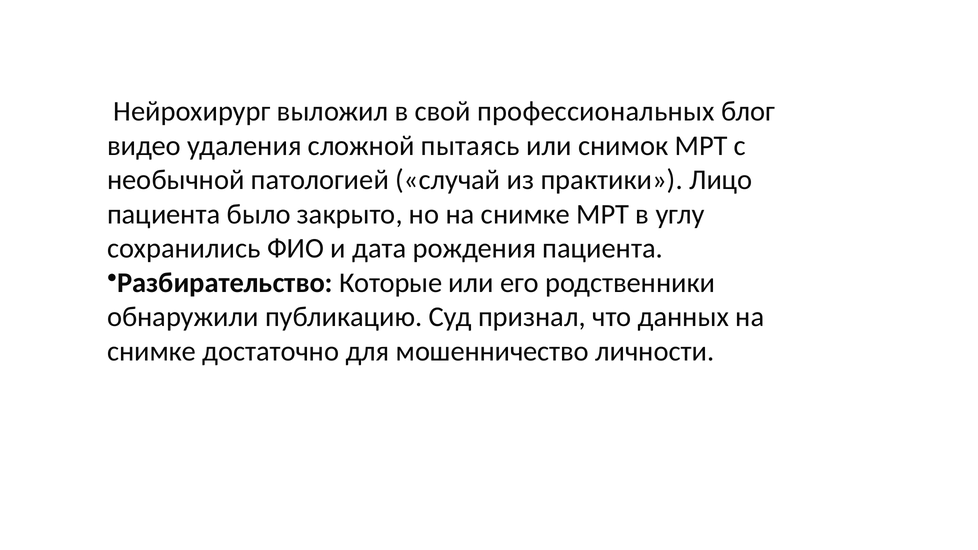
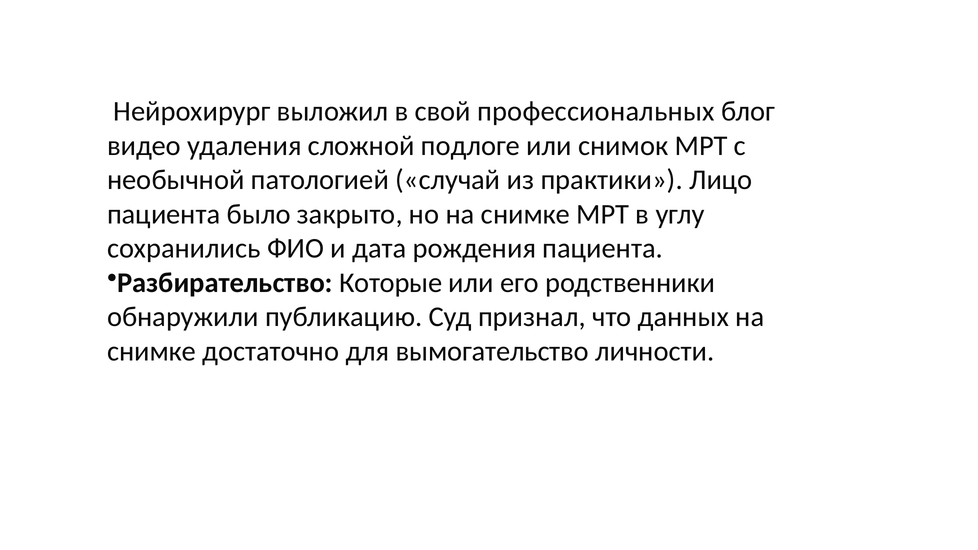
пытаясь: пытаясь -> подлоге (470, 146)
мошенничество: мошенничество -> вымогательство (492, 351)
